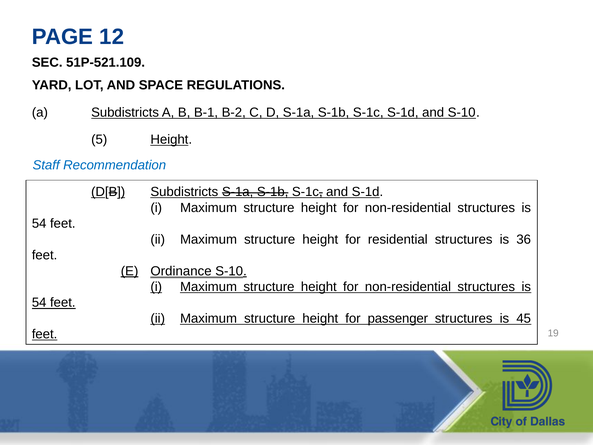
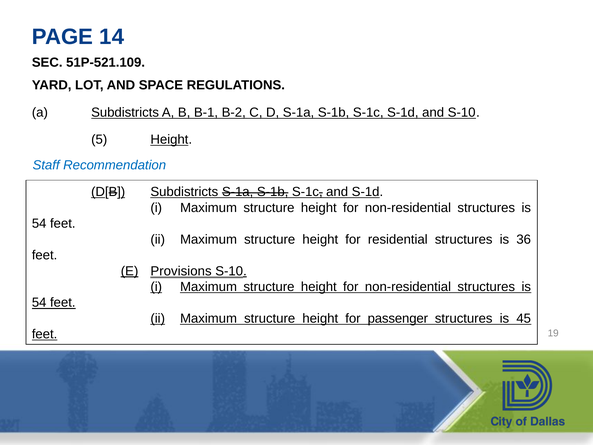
12: 12 -> 14 (112, 37)
Ordinance: Ordinance -> Provisions (181, 271)
